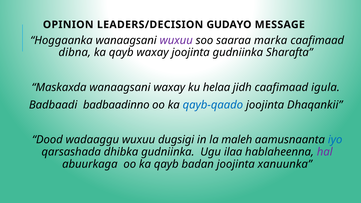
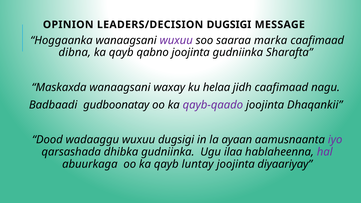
LEADERS/DECISION GUDAYO: GUDAYO -> DUGSIGI (229, 25)
qayb waxay: waxay -> qabno (153, 53)
igula: igula -> nagu (326, 87)
badbaadinno: badbaadinno -> gudboonatay (116, 105)
qayb-qaado colour: blue -> purple (213, 105)
maleh: maleh -> ayaan (237, 140)
iyo colour: blue -> purple (335, 140)
badan: badan -> luntay (198, 164)
xanuunka: xanuunka -> diyaariyay (285, 164)
